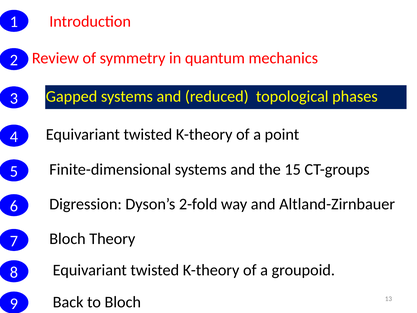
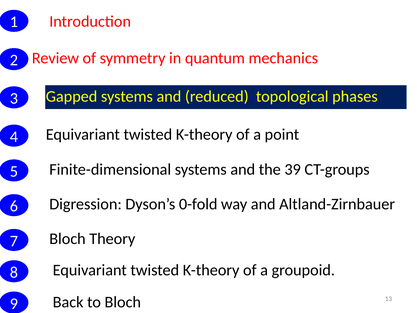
15: 15 -> 39 (293, 169)
2-fold: 2-fold -> 0-fold (198, 204)
